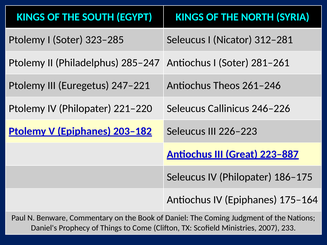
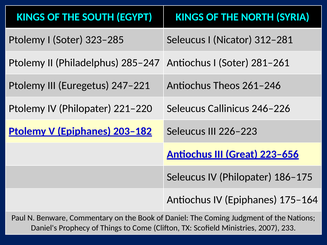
223–887: 223–887 -> 223–656 (279, 154)
